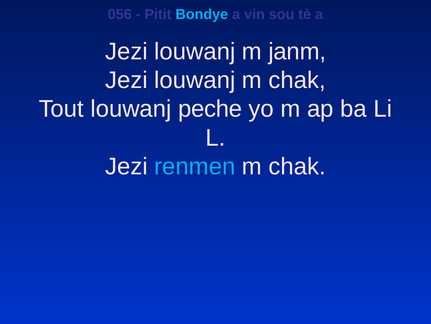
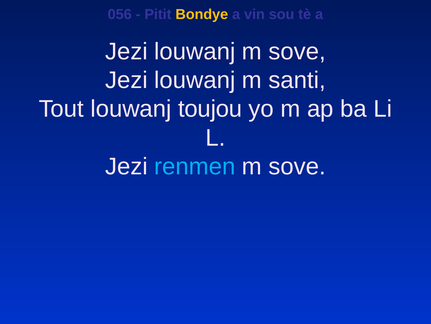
Bondye colour: light blue -> yellow (202, 14)
janm: janm -> sove (297, 51)
chak: chak -> santi (297, 80)
peche: peche -> toujou (210, 109)
chak: chak -> sove (297, 166)
